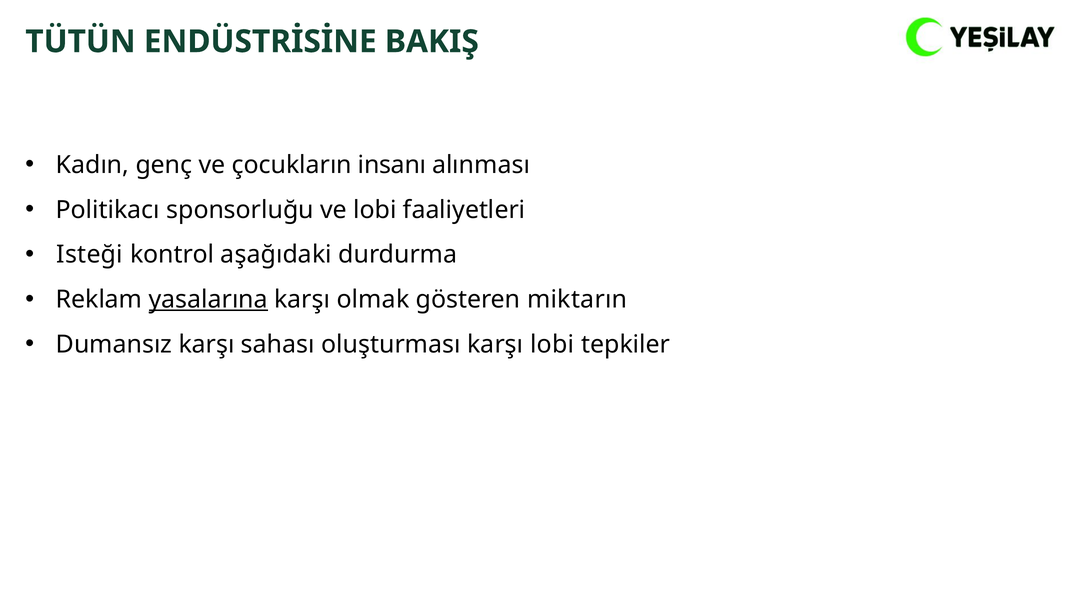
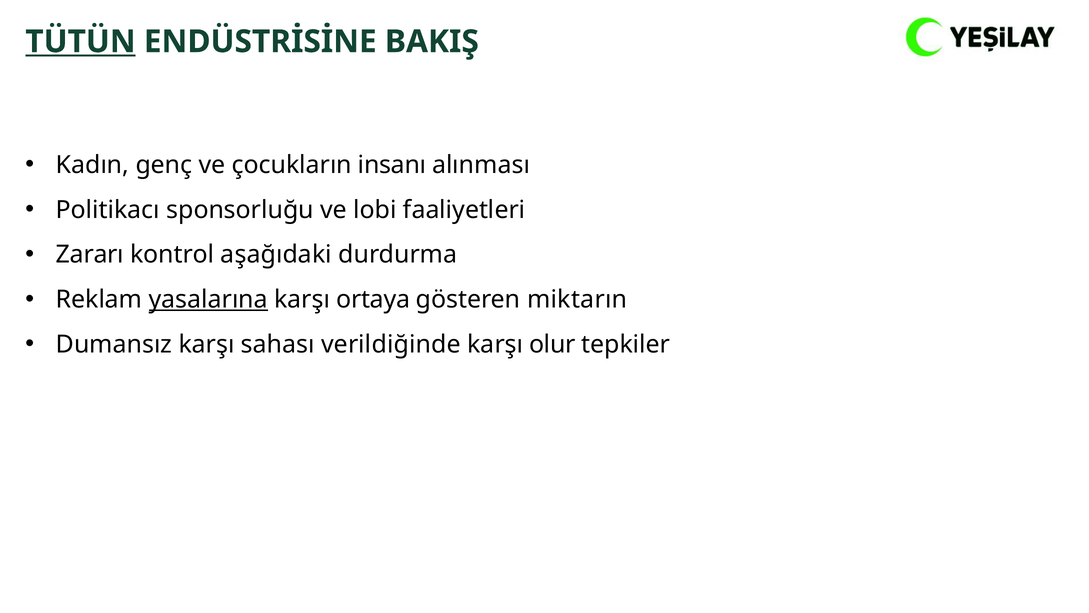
TÜTÜN underline: none -> present (80, 42)
Isteği: Isteği -> Zararı (90, 255)
olmak: olmak -> ortaya (373, 299)
oluşturması: oluşturması -> verildiğinde (391, 344)
karşı lobi: lobi -> olur (552, 344)
